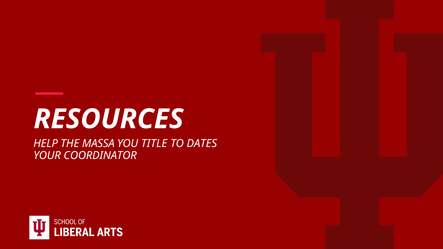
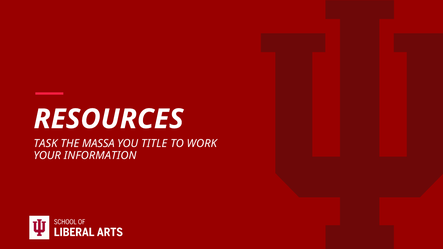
HELP: HELP -> TASK (46, 144)
DATES: DATES -> WORK (202, 144)
COORDINATOR: COORDINATOR -> INFORMATION (100, 155)
